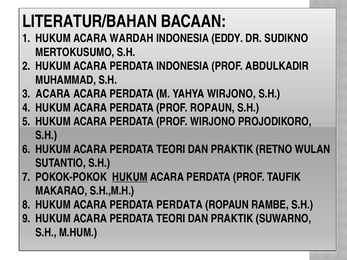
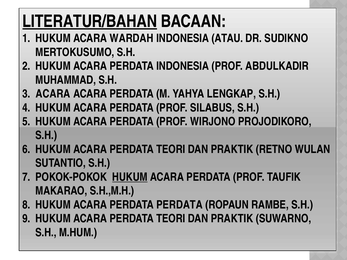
LITERATUR/BAHAN underline: none -> present (90, 21)
EDDY: EDDY -> ATAU (227, 38)
YAHYA WIRJONO: WIRJONO -> LENGKAP (231, 94)
PROF ROPAUN: ROPAUN -> SILABUS (212, 108)
